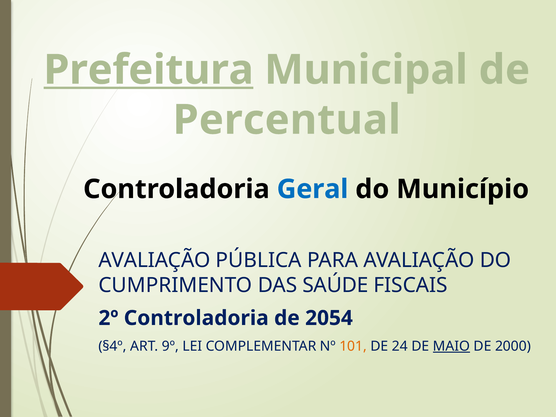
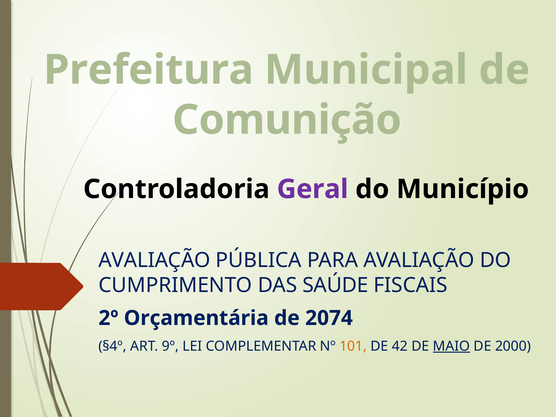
Prefeitura underline: present -> none (149, 70)
Percentual: Percentual -> Comunição (287, 120)
Geral colour: blue -> purple (313, 189)
2º Controladoria: Controladoria -> Orçamentária (196, 318)
2054: 2054 -> 2074 (329, 318)
24: 24 -> 42 (400, 346)
